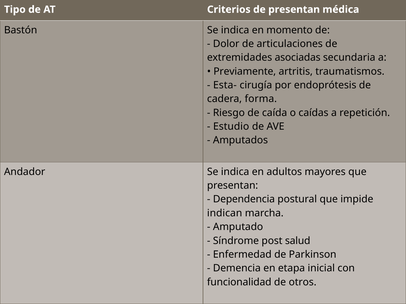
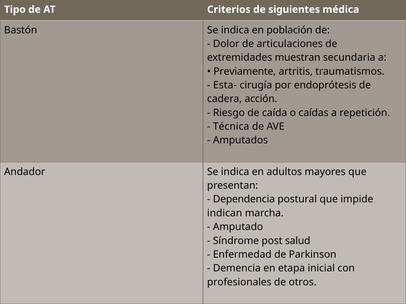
de presentan: presentan -> siguientes (294, 10)
momento: momento -> población (290, 30)
asociadas: asociadas -> muestran (298, 58)
forma: forma -> acción (261, 99)
Estudio: Estudio -> Técnica (231, 127)
funcionalidad: funcionalidad -> profesionales (239, 282)
